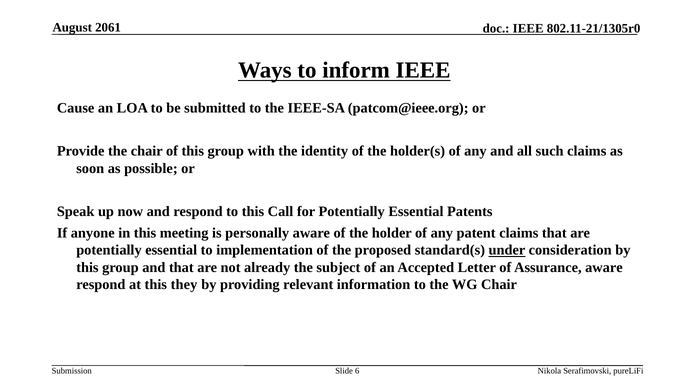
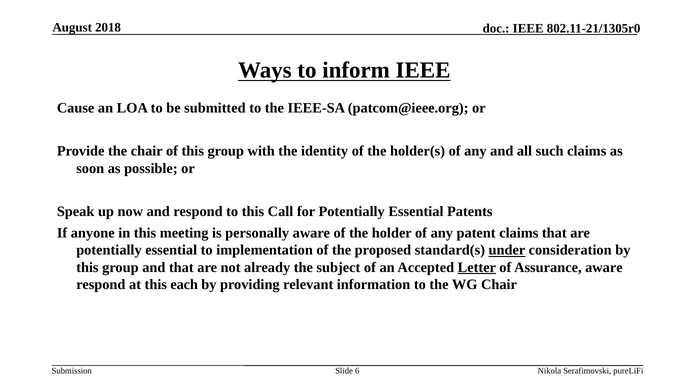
2061: 2061 -> 2018 (108, 27)
Letter underline: none -> present (477, 268)
they: they -> each (184, 285)
